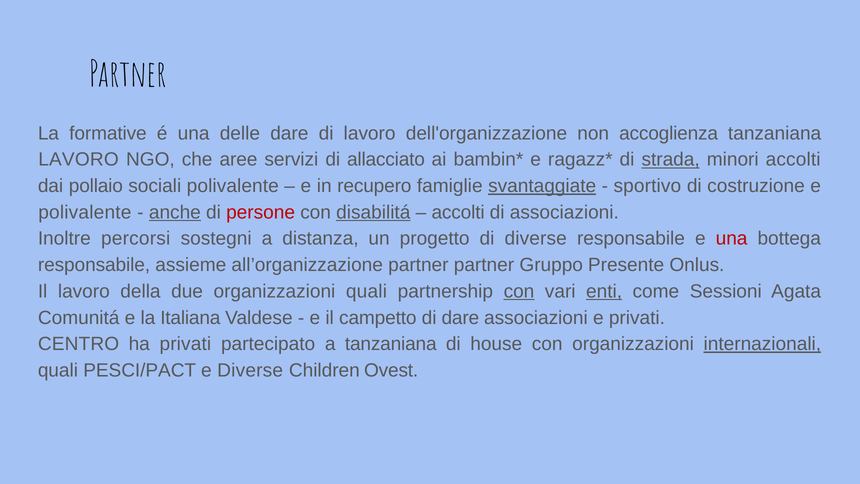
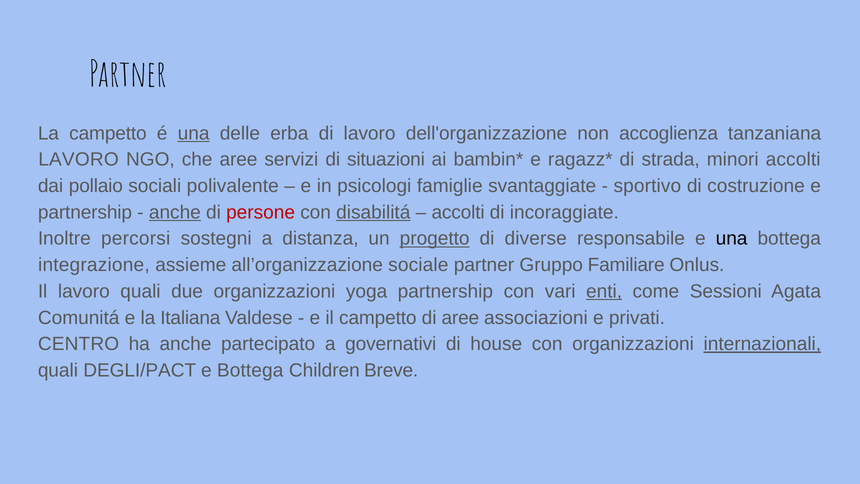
La formative: formative -> campetto (108, 133)
una underline: none -> present (194, 133)
delle dare: dare -> erba (289, 133)
allacciato: allacciato -> situazioni (386, 160)
strada underline: present -> none (671, 160)
recupero: recupero -> psicologi (374, 186)
svantaggiate underline: present -> none (542, 186)
polivalente: polivalente -> partnership (85, 212)
di associazioni: associazioni -> incoraggiate (564, 212)
progetto underline: none -> present (435, 239)
una colour: red -> black (732, 239)
responsabile: responsabile -> integrazione (94, 265)
all’organizzazione partner: partner -> sociale (418, 265)
Presente: Presente -> Familiare (626, 265)
lavoro della: della -> quali (140, 291)
organizzazioni quali: quali -> yoga (367, 291)
con underline: present -> none (519, 291)
di dare: dare -> aree (460, 318)
ha privati: privati -> anche (185, 344)
a tanzaniana: tanzaniana -> governativi (391, 344)
PESCI/PACT: PESCI/PACT -> DEGLI/PACT (140, 370)
e Diverse: Diverse -> Bottega (250, 370)
Ovest: Ovest -> Breve (391, 370)
